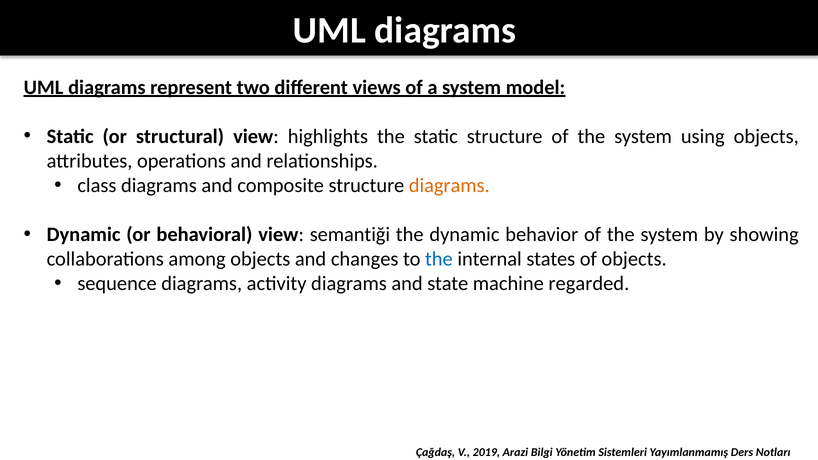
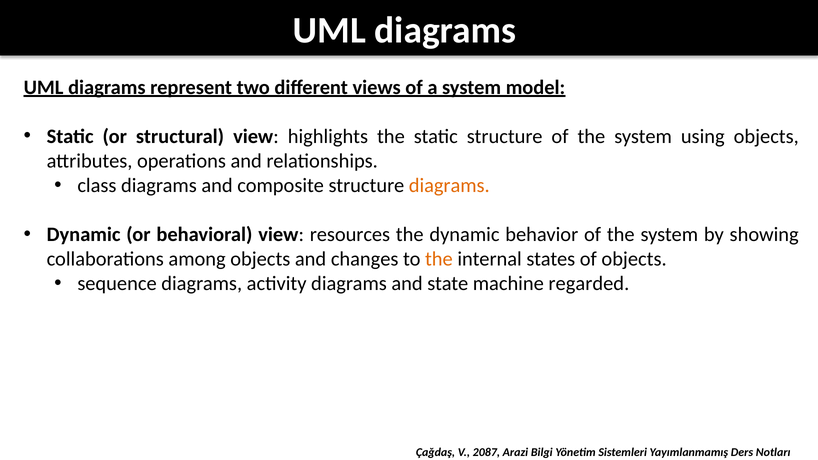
semantiği: semantiği -> resources (350, 235)
the colour: blue -> orange (439, 259)
2019: 2019 -> 2087 (486, 452)
